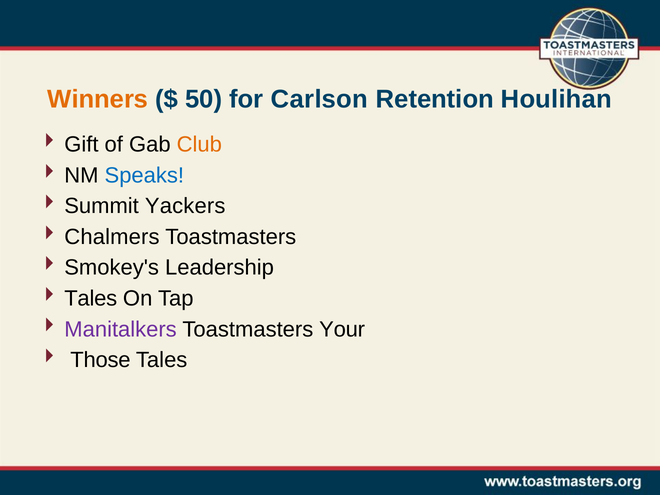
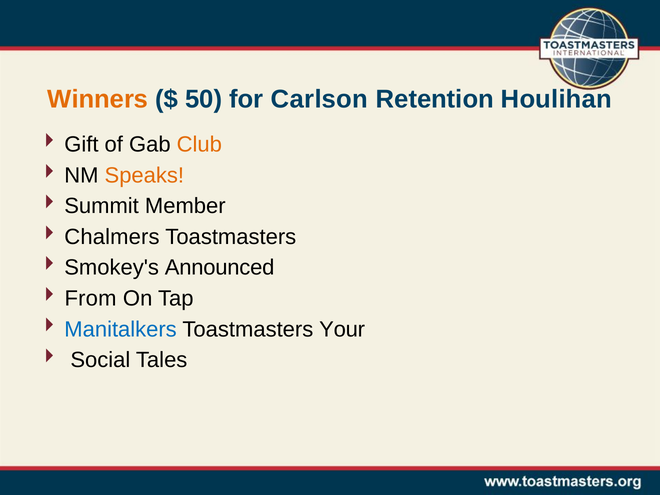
Speaks colour: blue -> orange (144, 175)
Yackers: Yackers -> Member (185, 206)
Leadership: Leadership -> Announced (220, 268)
Tales: Tales -> From (91, 298)
Manitalkers colour: purple -> blue (121, 329)
Those: Those -> Social (100, 360)
